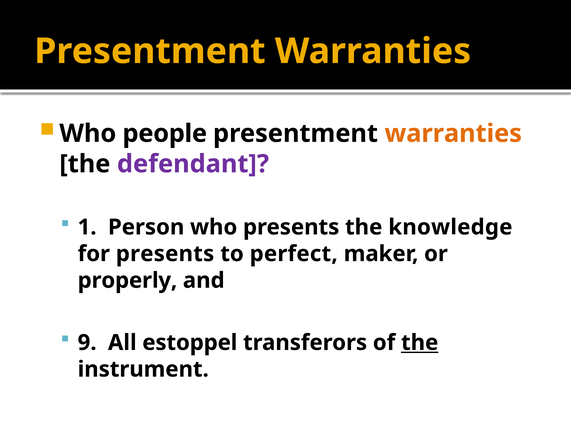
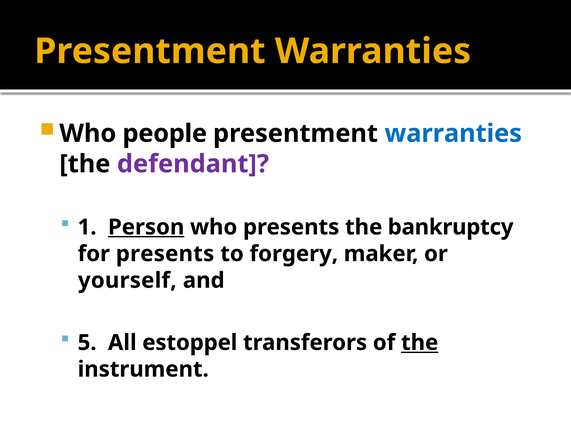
warranties colour: orange -> blue (453, 134)
Person underline: none -> present (146, 227)
knowledge: knowledge -> bankruptcy (451, 227)
perfect: perfect -> forgery (294, 254)
properly: properly -> yourself (127, 281)
9: 9 -> 5 (87, 343)
